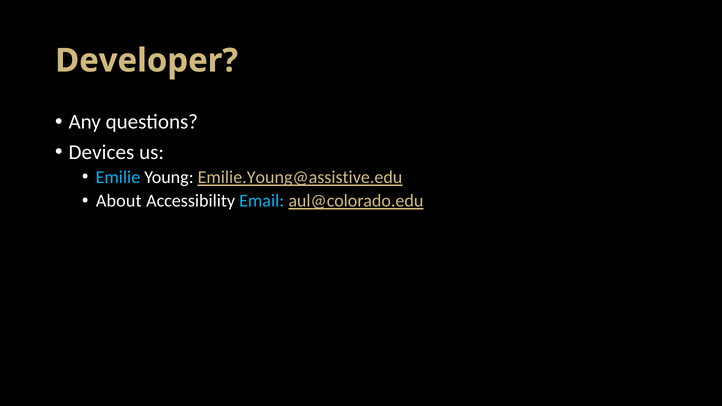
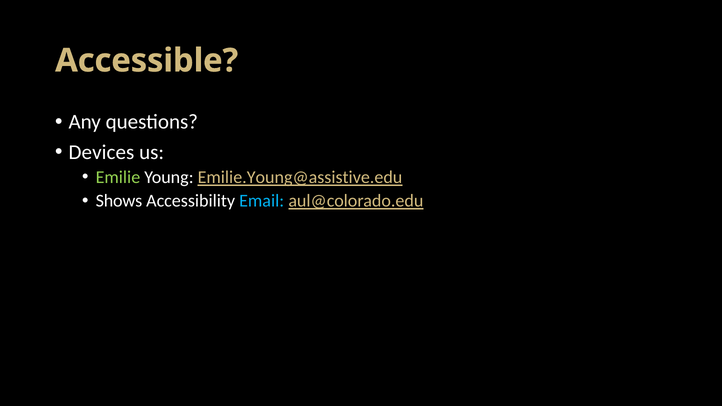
Developer: Developer -> Accessible (147, 61)
Emilie colour: light blue -> light green (118, 177)
About: About -> Shows (119, 201)
